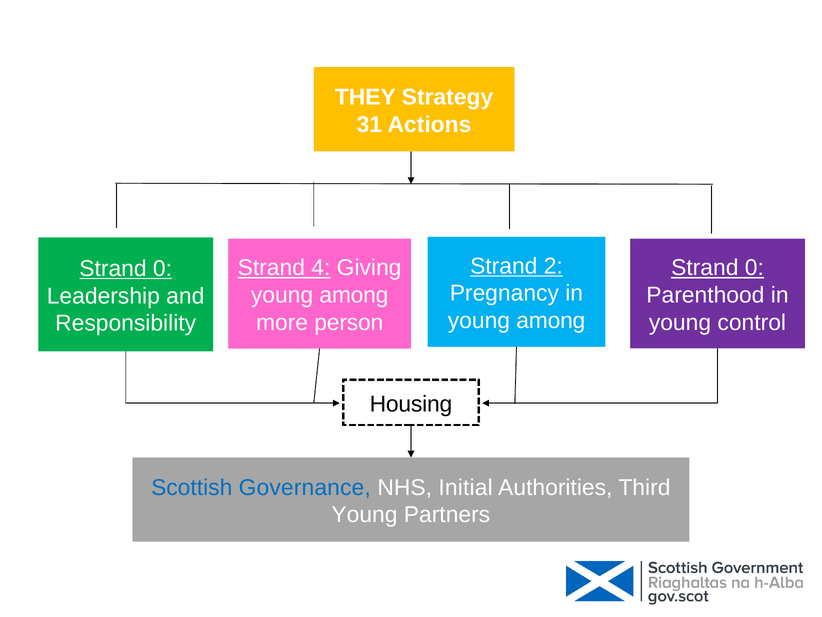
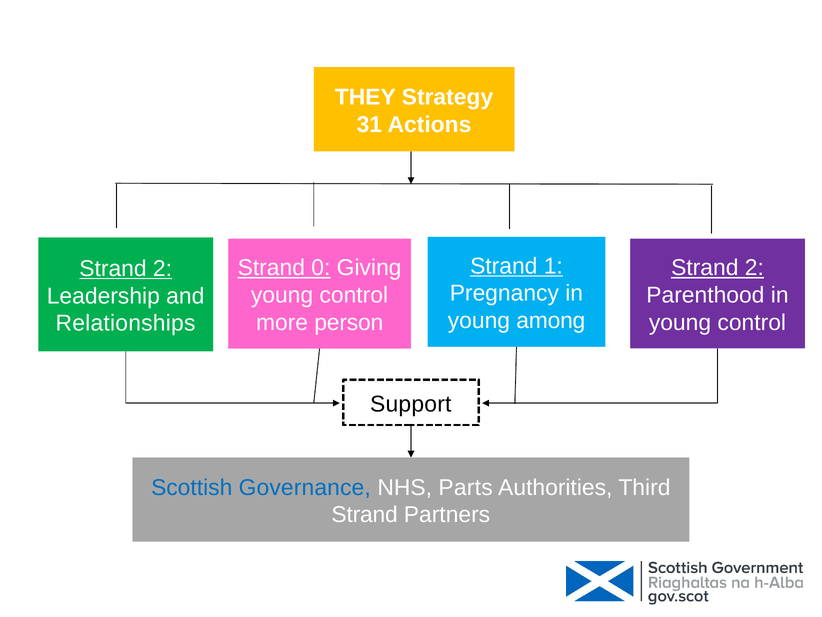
2: 2 -> 1 (553, 266)
0: 0 -> 2 (754, 267)
4: 4 -> 0 (321, 268)
0: 0 -> 2 (163, 268)
among: among -> control (354, 295)
Responsibility: Responsibility -> Relationships (126, 323)
Housing: Housing -> Support (411, 404)
Initial: Initial -> Parts (466, 487)
Young: Young -> Strand (365, 515)
